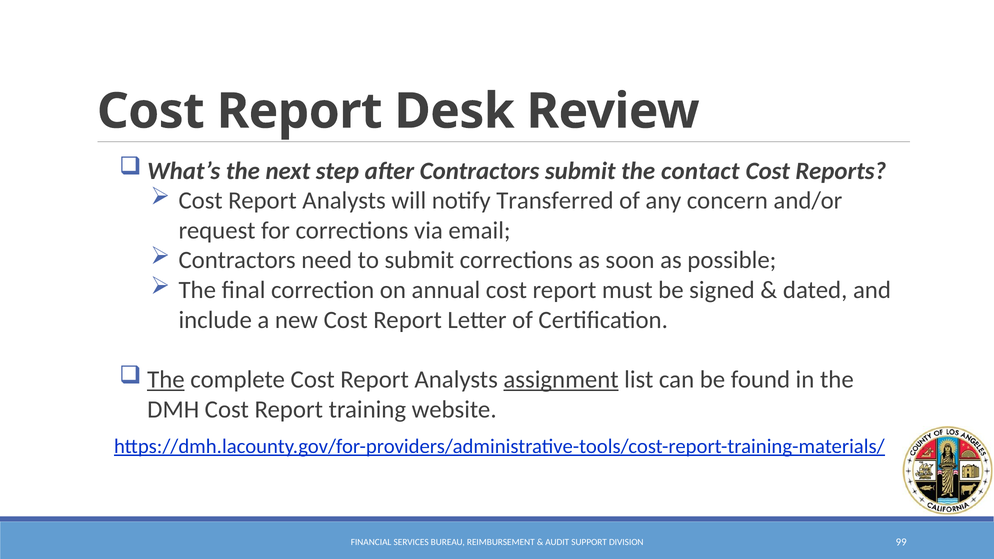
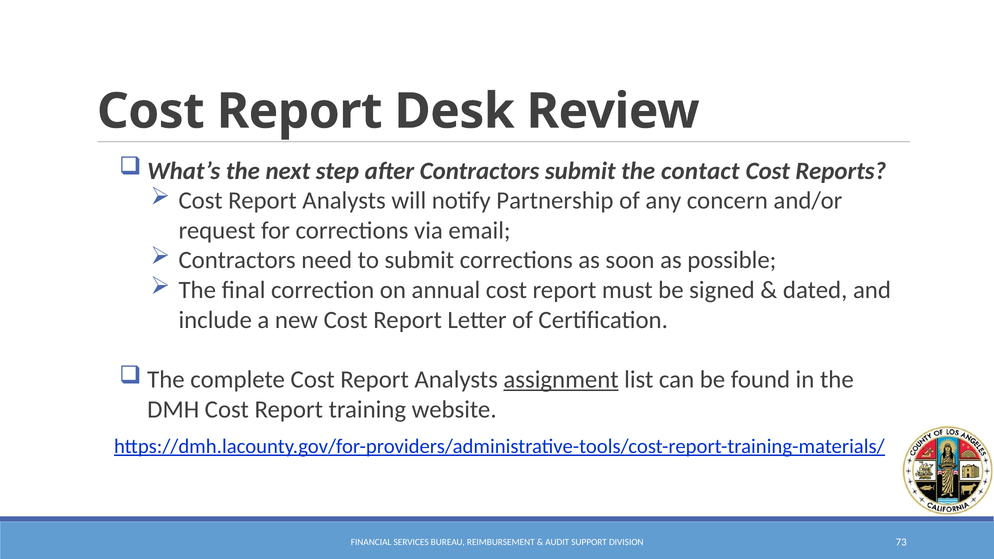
Transferred: Transferred -> Partnership (555, 201)
The underline: present -> none (166, 380)
99: 99 -> 73 (901, 542)
